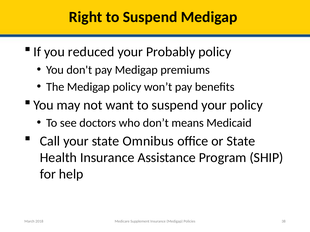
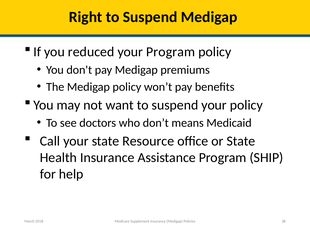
your Probably: Probably -> Program (171, 52)
Omnibus: Omnibus -> Resource (148, 141)
